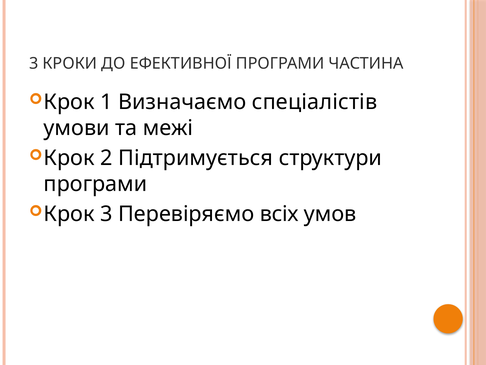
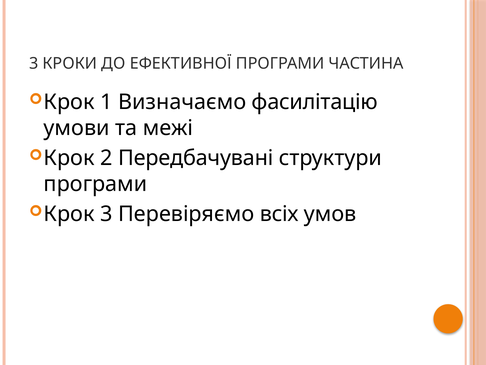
спеціалістів: спеціалістів -> фасилітацію (315, 102)
Підтримується: Підтримується -> Передбачувані (196, 158)
